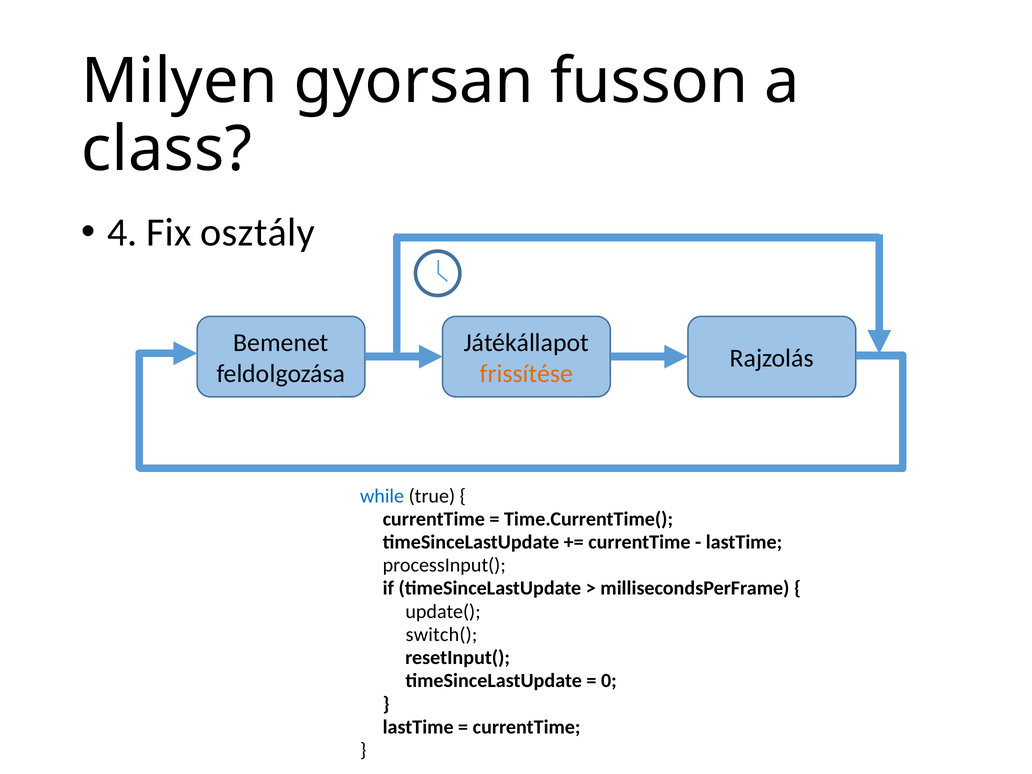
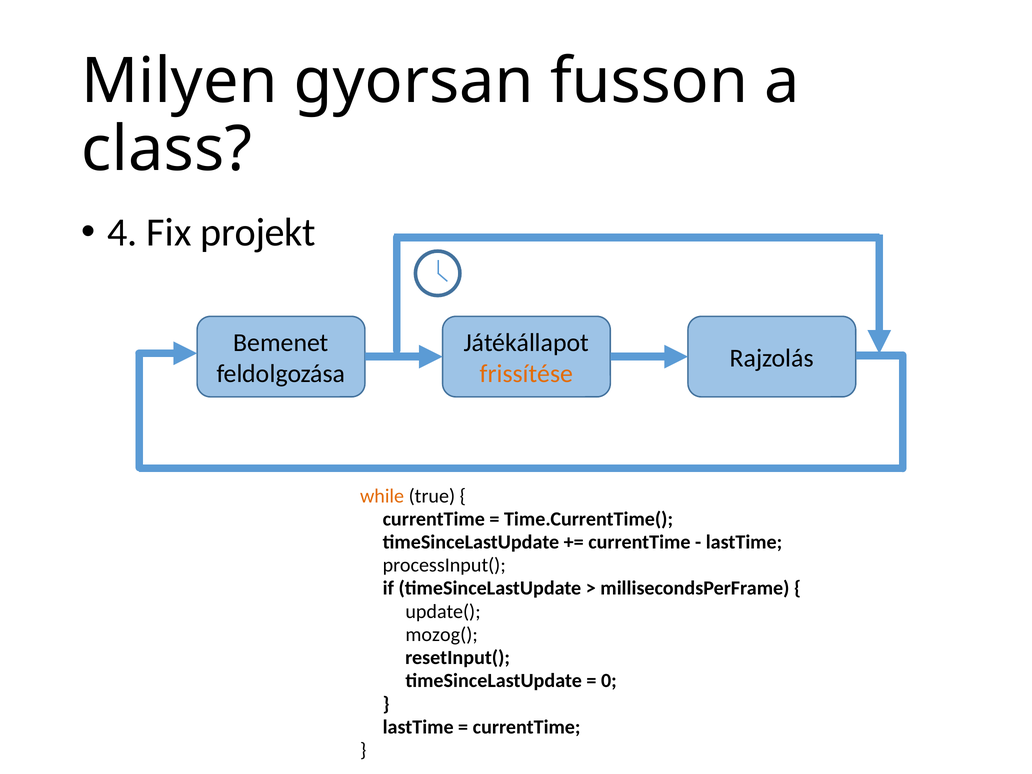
osztály: osztály -> projekt (258, 233)
while colour: blue -> orange (382, 496)
switch(: switch( -> mozog( (442, 635)
